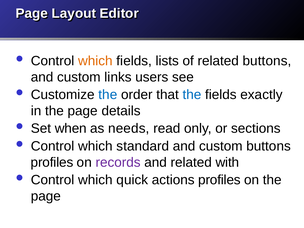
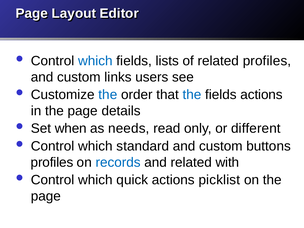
which colour: orange -> blue (95, 61)
related buttons: buttons -> profiles (267, 61)
fields exactly: exactly -> actions (262, 95)
sections: sections -> different (256, 129)
records colour: purple -> blue (118, 162)
actions profiles: profiles -> picklist (219, 180)
